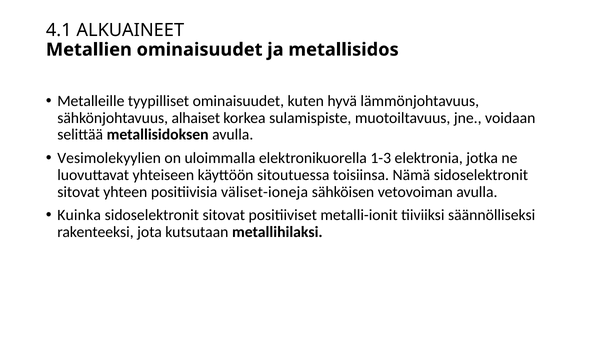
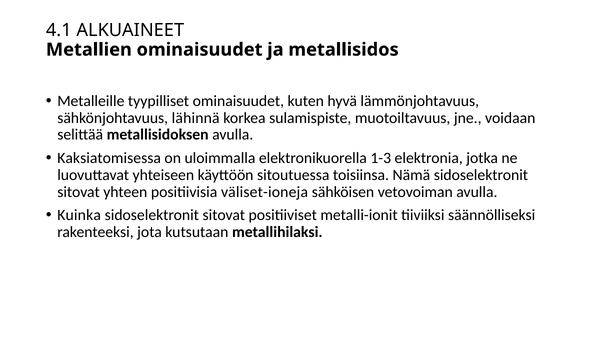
alhaiset: alhaiset -> lähinnä (196, 118)
Vesimolekyylien: Vesimolekyylien -> Kaksiatomisessa (109, 158)
